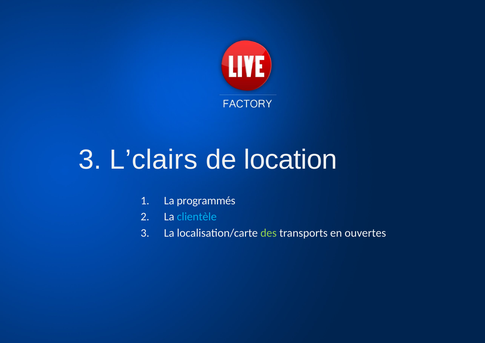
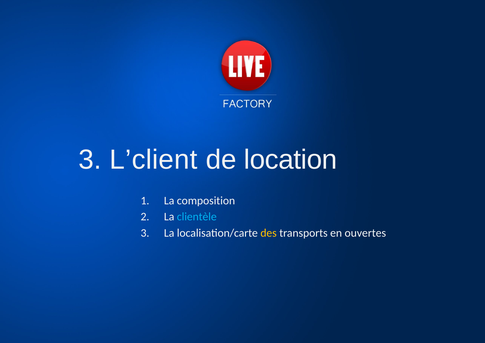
L’clairs: L’clairs -> L’client (154, 160)
programmés: programmés -> composition (206, 201)
des colour: light green -> yellow (269, 233)
